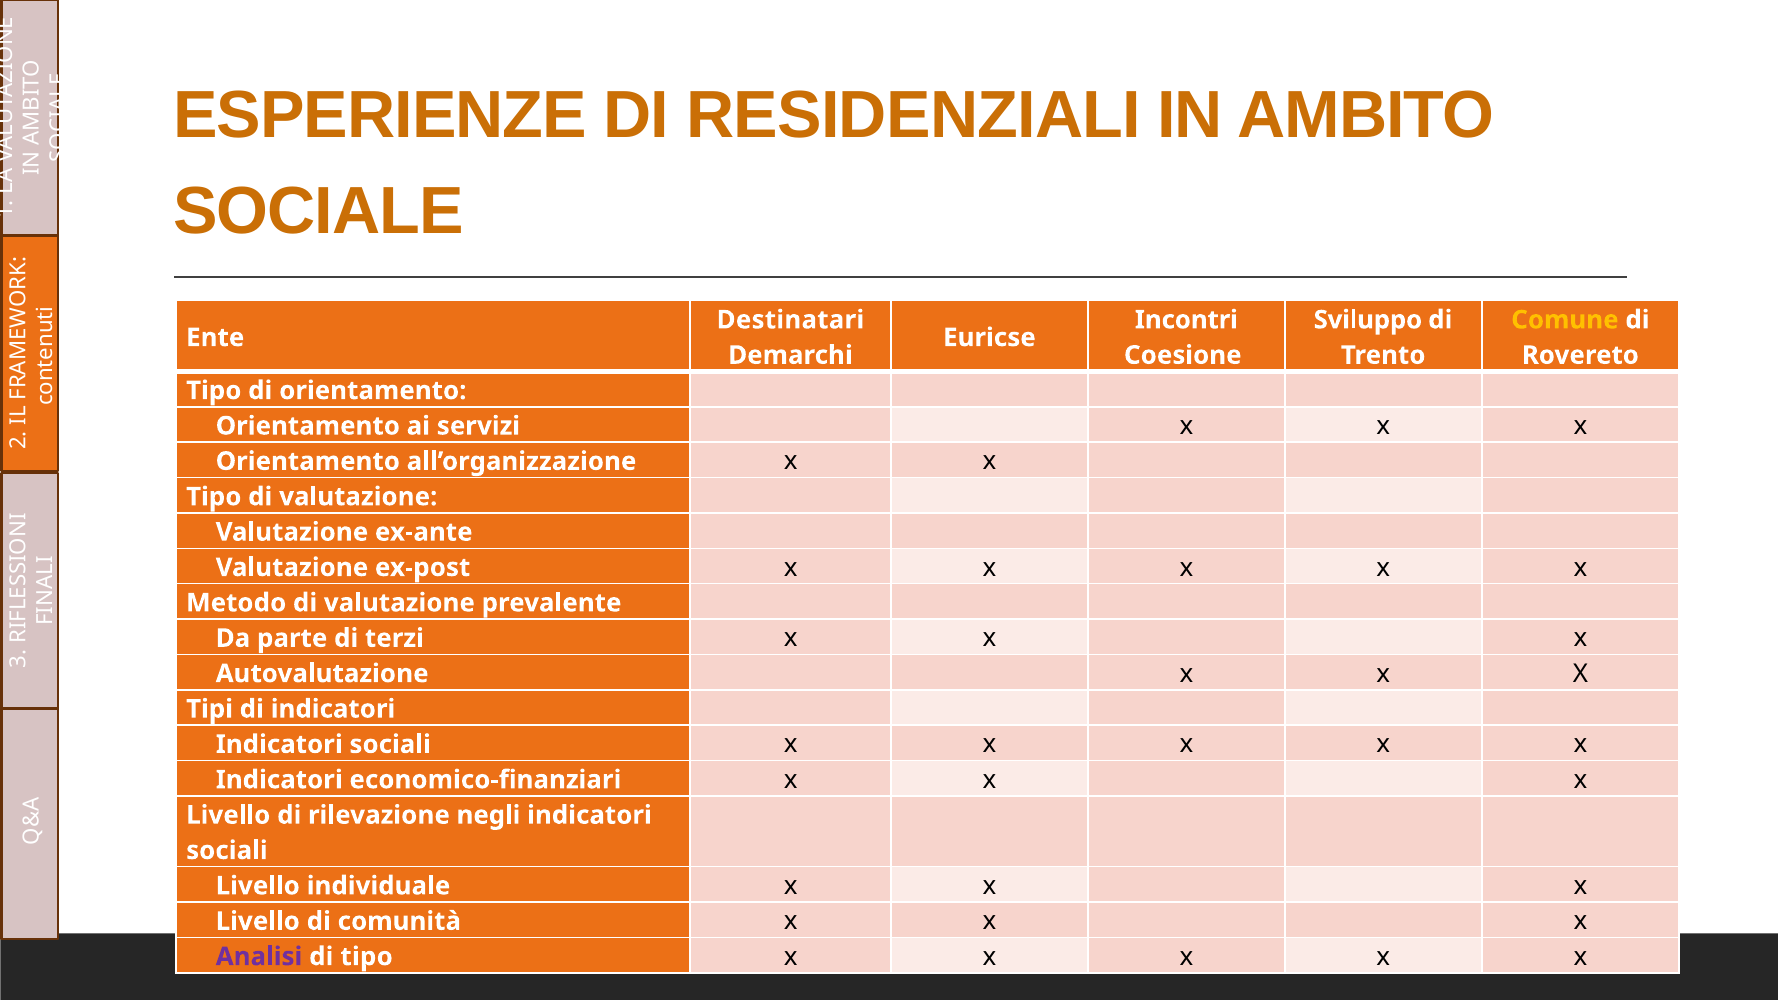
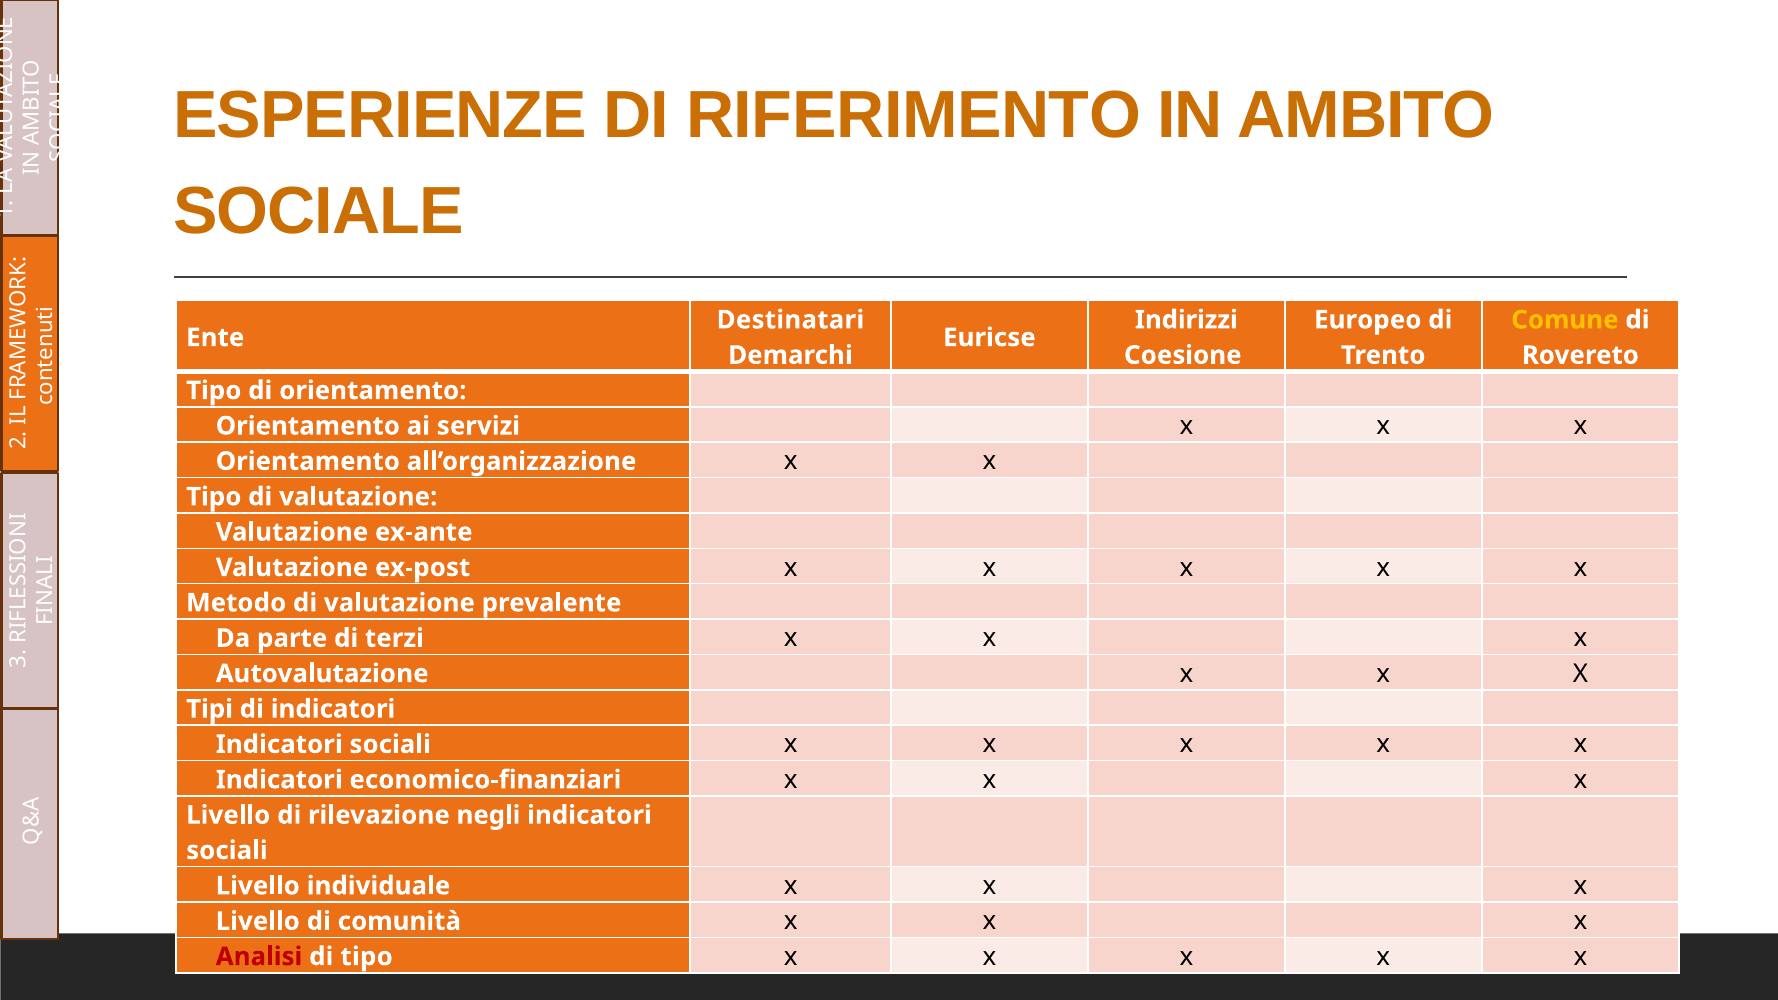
RESIDENZIALI: RESIDENZIALI -> RIFERIMENTO (914, 115)
Incontri: Incontri -> Indirizzi (1186, 320)
Sviluppo: Sviluppo -> Europeo (1368, 320)
Analisi colour: purple -> red (259, 957)
